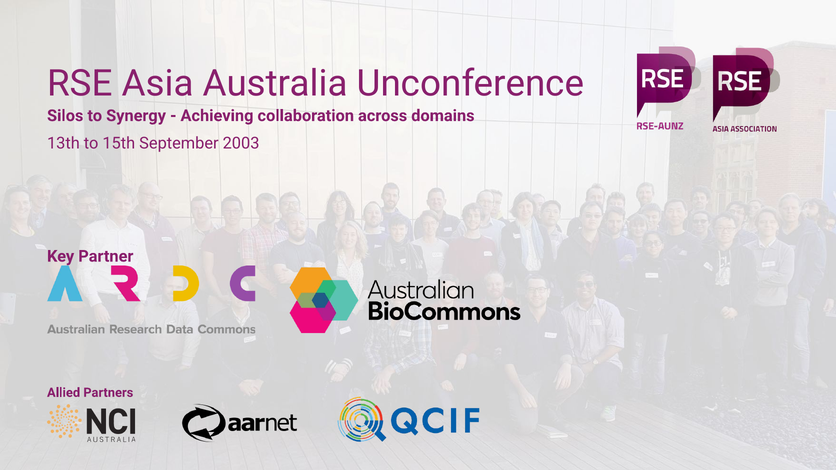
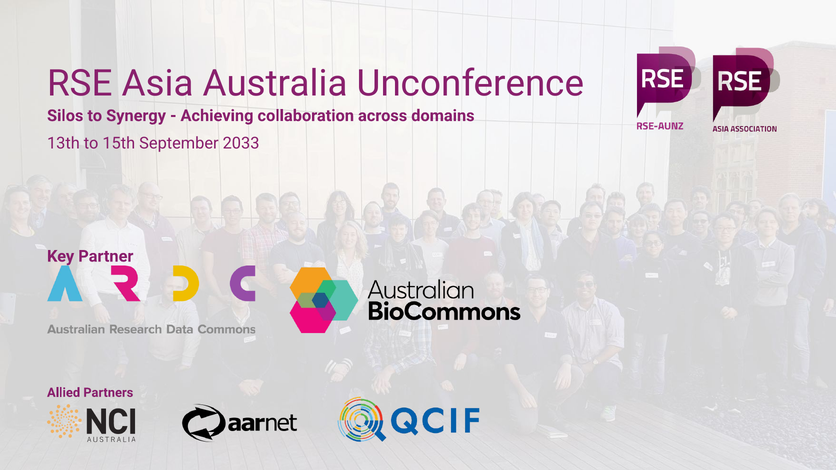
2003: 2003 -> 2033 (241, 143)
